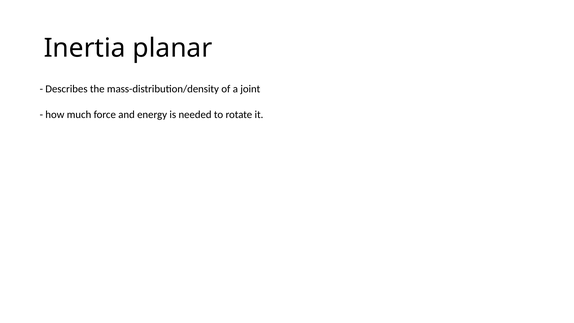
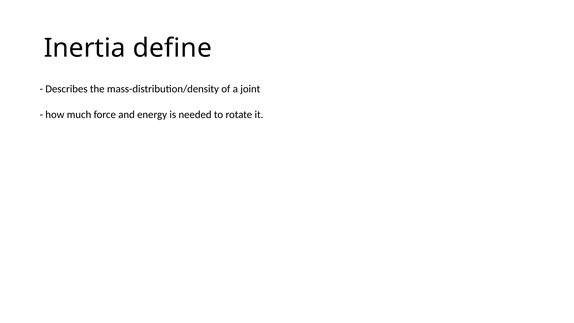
planar: planar -> define (172, 48)
